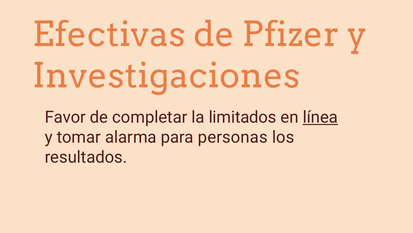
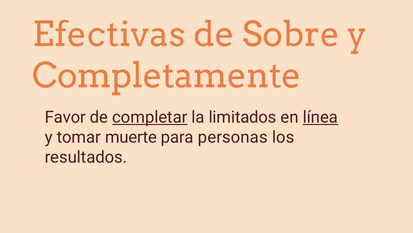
Pfizer: Pfizer -> Sobre (291, 35)
Investigaciones: Investigaciones -> Completamente (167, 76)
completar underline: none -> present (150, 117)
alarma: alarma -> muerte (131, 137)
